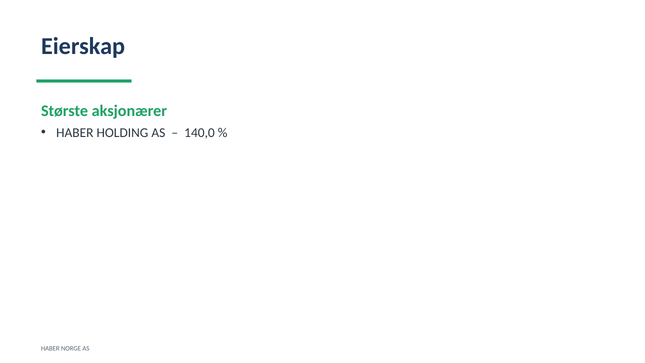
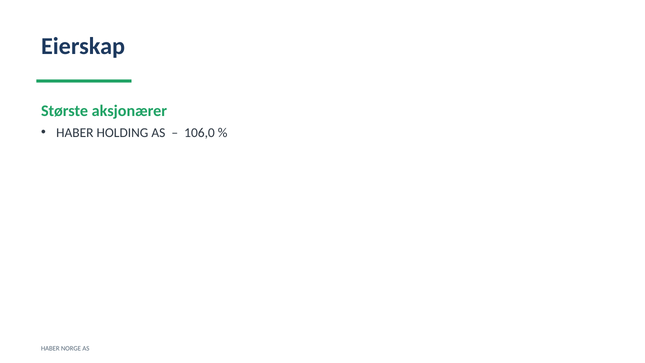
140,0: 140,0 -> 106,0 (199, 133)
